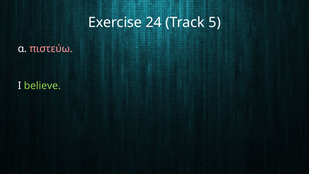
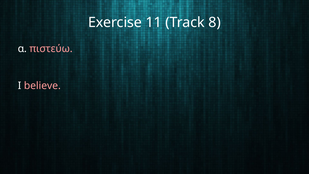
24: 24 -> 11 (154, 22)
5: 5 -> 8 (215, 22)
believe colour: light green -> pink (42, 86)
